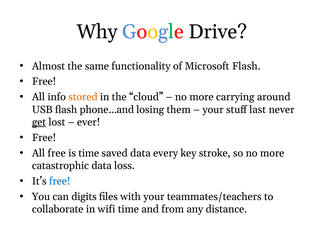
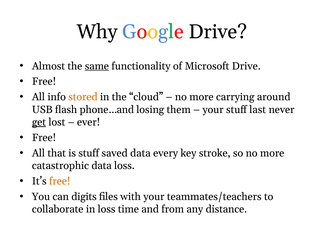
same underline: none -> present (97, 66)
Microsoft Flash: Flash -> Drive (246, 66)
All free: free -> that (57, 153)
is time: time -> stuff (89, 153)
free colour: blue -> orange (60, 181)
in wifi: wifi -> loss (107, 209)
